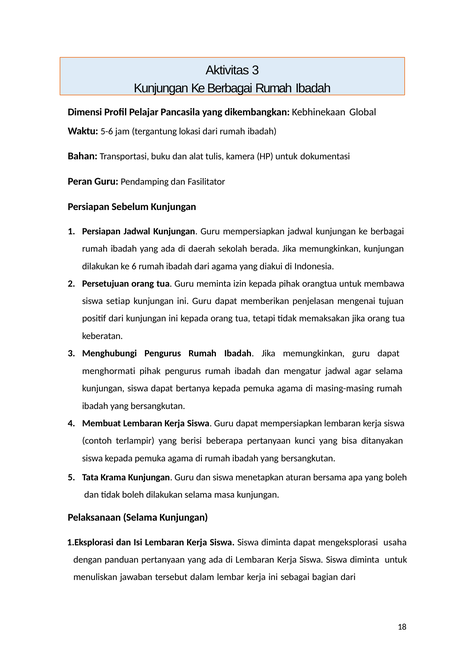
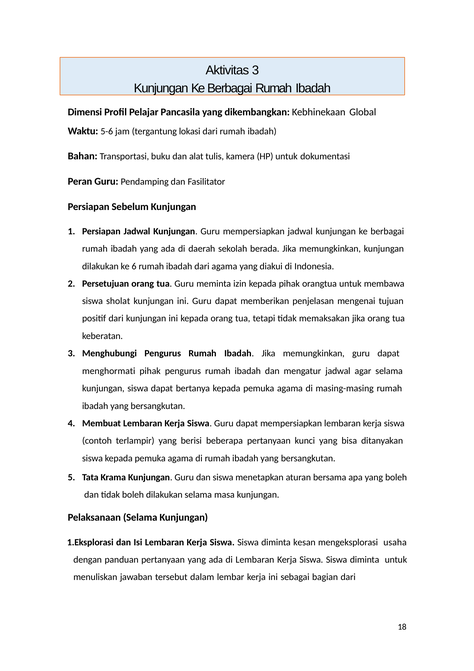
setiap: setiap -> sholat (118, 301)
diminta dapat: dapat -> kesan (304, 542)
